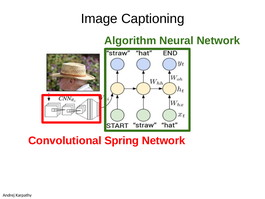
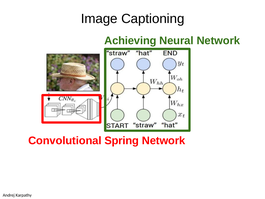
Algorithm: Algorithm -> Achieving (130, 41)
